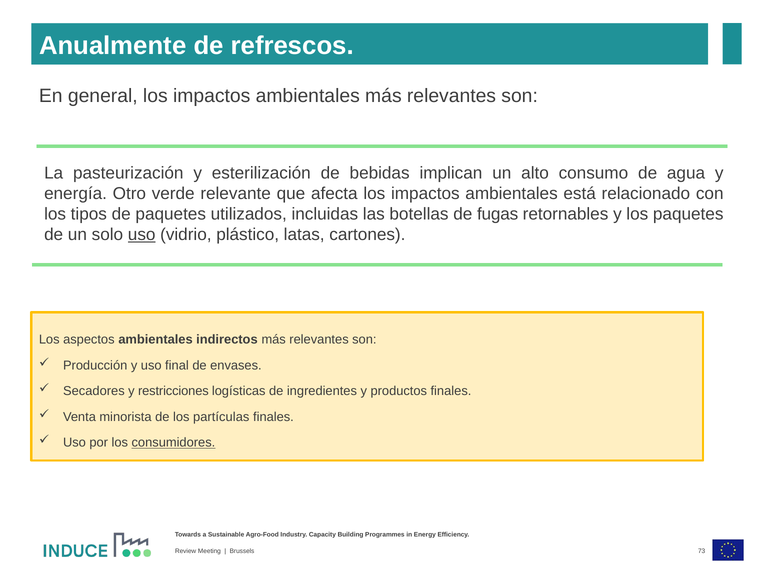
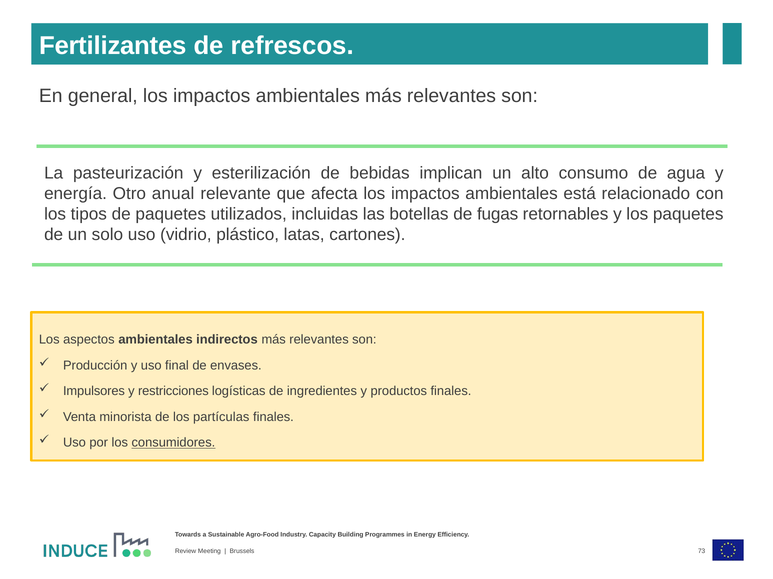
Anualmente: Anualmente -> Fertilizantes (113, 46)
verde: verde -> anual (173, 194)
uso underline: present -> none (142, 235)
Secadores: Secadores -> Impulsores (94, 392)
